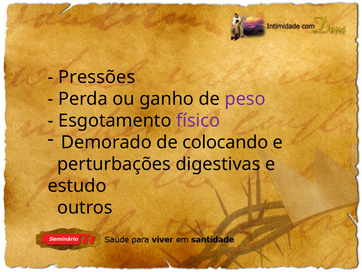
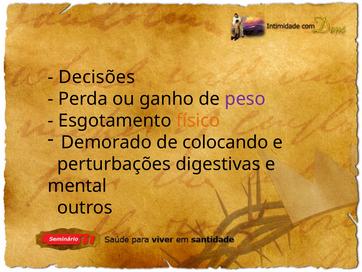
Pressões: Pressões -> Decisões (97, 77)
físico colour: purple -> orange (198, 120)
estudo: estudo -> mental (77, 186)
